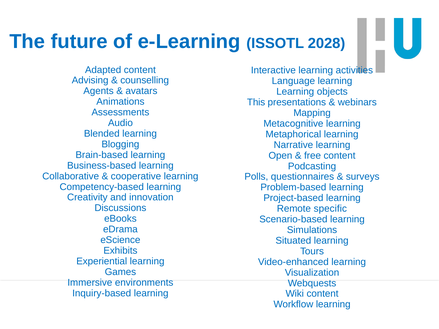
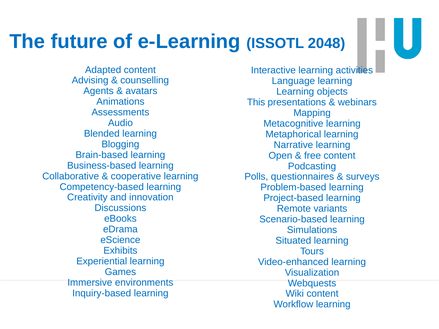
2028: 2028 -> 2048 (327, 44)
specific: specific -> variants (330, 209)
